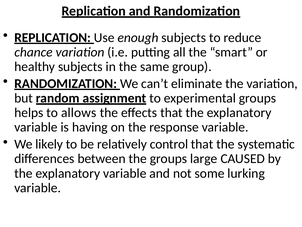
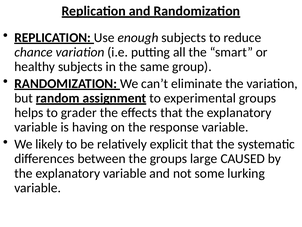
allows: allows -> grader (79, 112)
control: control -> explicit (169, 144)
